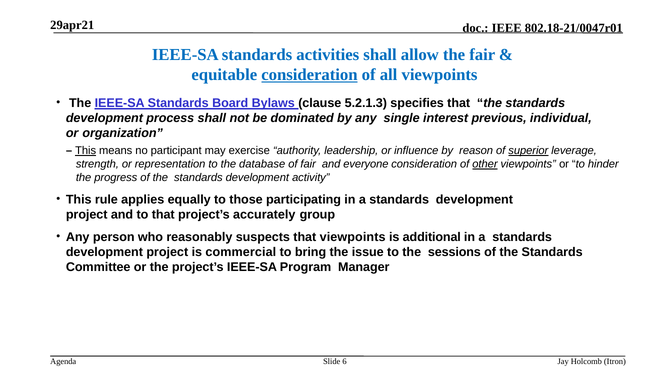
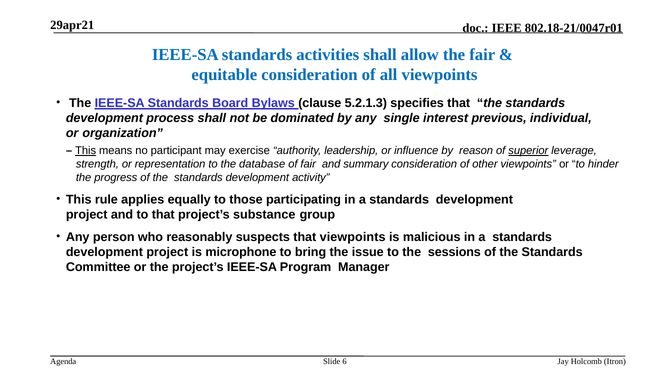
consideration underline: present -> none (309, 75)
everyone: everyone -> summary (366, 164)
other underline: present -> none (485, 164)
accurately: accurately -> substance (264, 214)
additional: additional -> malicious (432, 237)
commercial: commercial -> microphone (241, 252)
